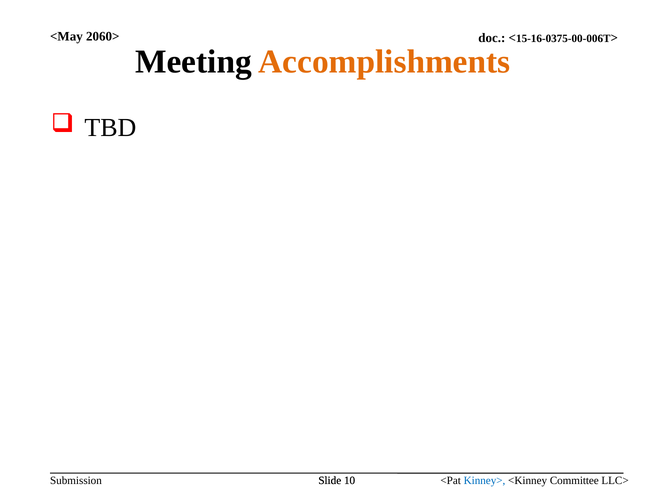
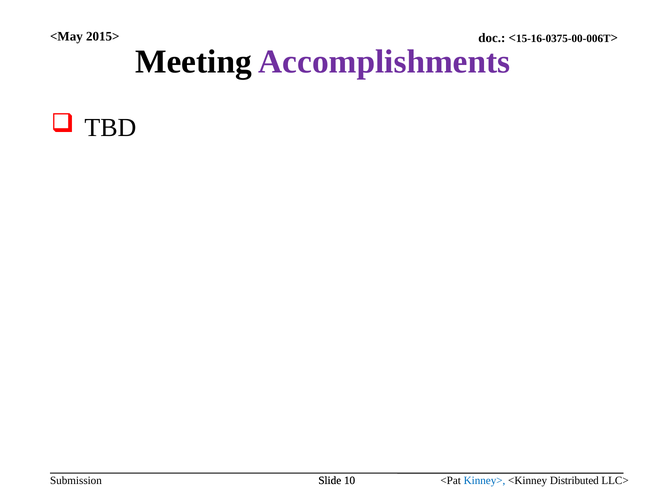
2060>: 2060> -> 2015> (103, 37)
Accomplishments colour: orange -> purple (384, 62)
Committee: Committee -> Distributed (574, 480)
